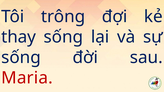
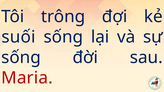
thay: thay -> suối (18, 37)
